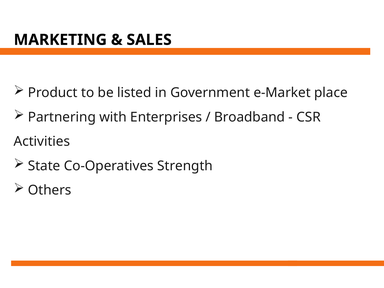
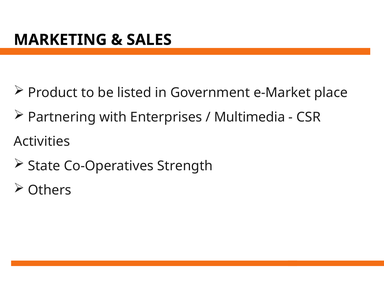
Broadband: Broadband -> Multimedia (250, 117)
